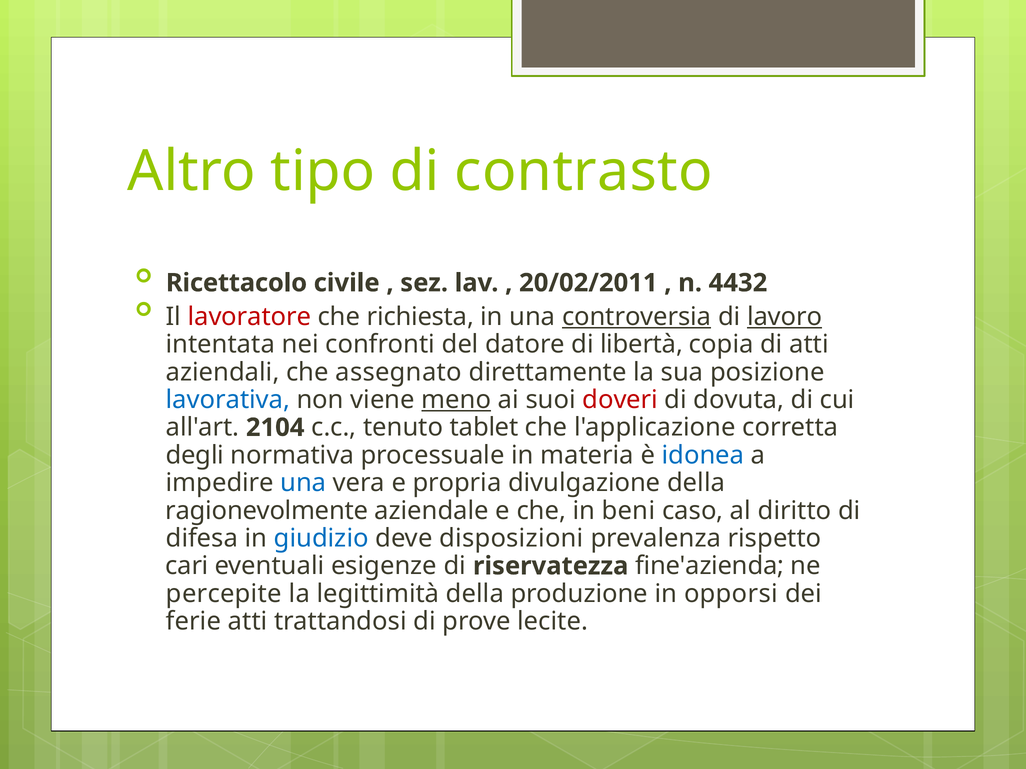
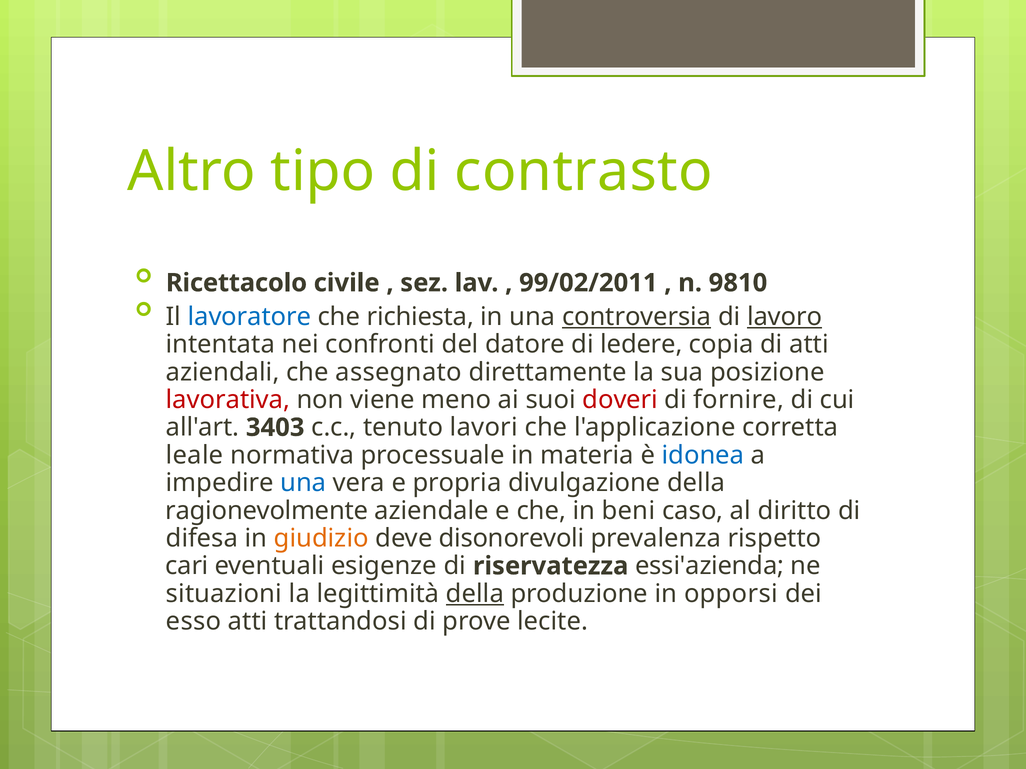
20/02/2011: 20/02/2011 -> 99/02/2011 (588, 283)
4432: 4432 -> 9810 (738, 283)
lavoratore colour: red -> blue (249, 317)
libertà: libertà -> ledere (641, 345)
lavorativa colour: blue -> red (228, 400)
meno underline: present -> none (456, 400)
dovuta: dovuta -> fornire (739, 400)
2104: 2104 -> 3403 (275, 428)
tablet: tablet -> lavori (484, 428)
degli: degli -> leale (195, 455)
giudizio colour: blue -> orange (321, 539)
disposizioni: disposizioni -> disonorevoli (512, 539)
fine'azienda: fine'azienda -> essi'azienda (710, 566)
percepite: percepite -> situazioni (224, 594)
della underline: none -> present (475, 594)
ferie: ferie -> esso (193, 622)
